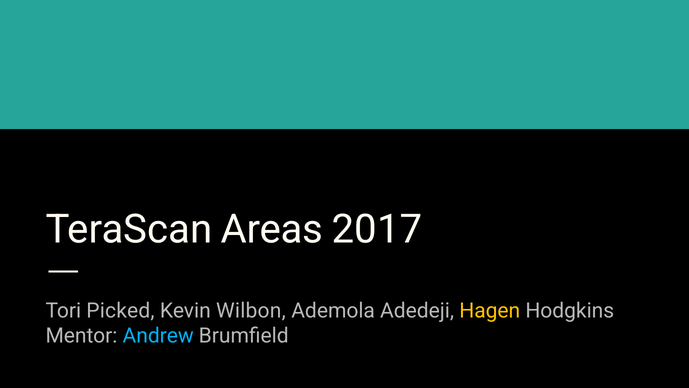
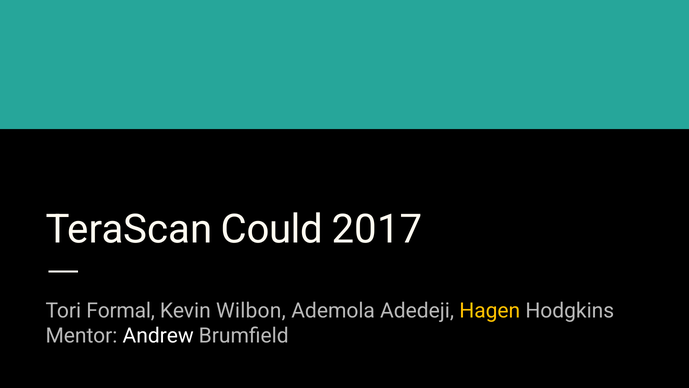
Areas: Areas -> Could (272, 229)
Picked: Picked -> Formal (121, 310)
Andrew colour: light blue -> white (158, 336)
